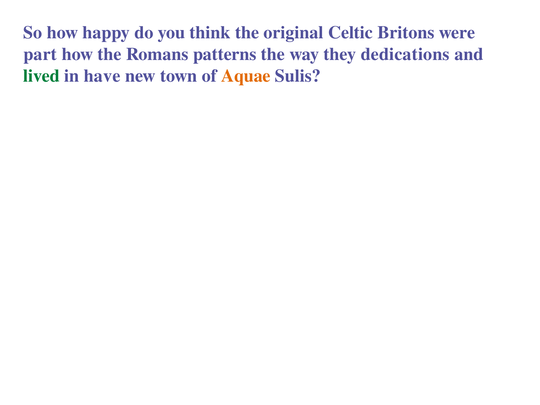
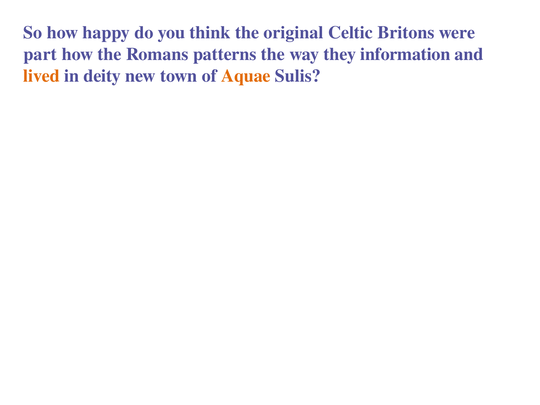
dedications: dedications -> information (405, 54)
lived colour: green -> orange (42, 76)
have: have -> deity (102, 76)
